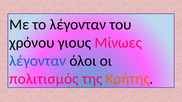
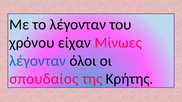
γιους: γιους -> είχαν (74, 43)
πολιτισμός: πολιτισμός -> σπουδαίος (44, 79)
Κρήτης colour: orange -> black (128, 79)
